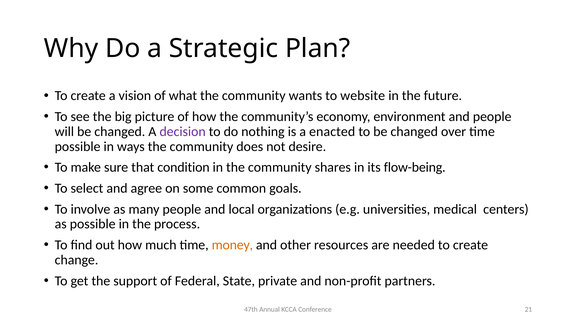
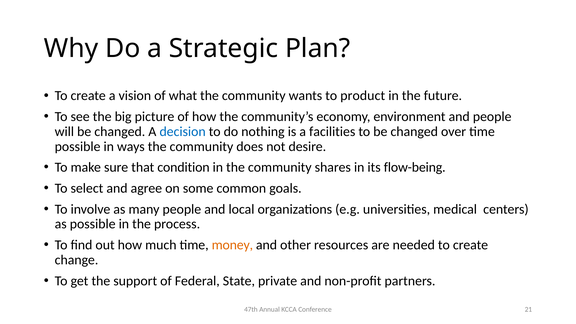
website: website -> product (363, 96)
decision colour: purple -> blue (183, 132)
enacted: enacted -> facilities (332, 132)
